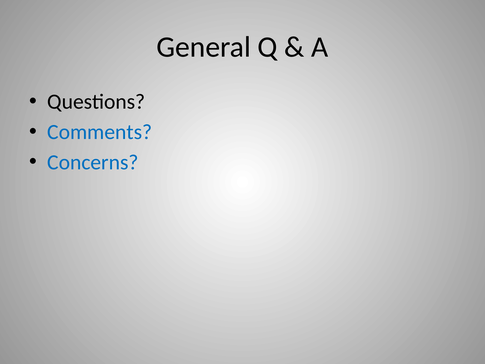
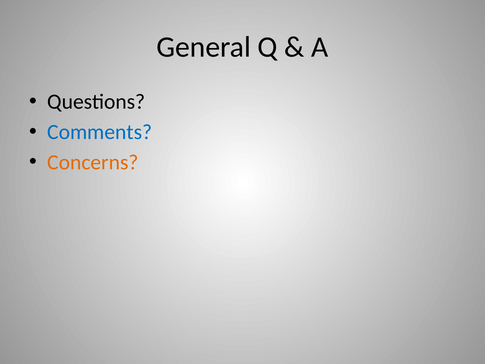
Concerns colour: blue -> orange (93, 162)
